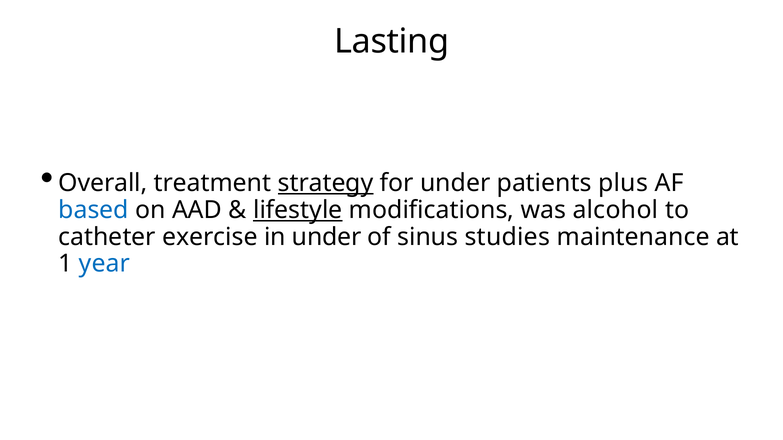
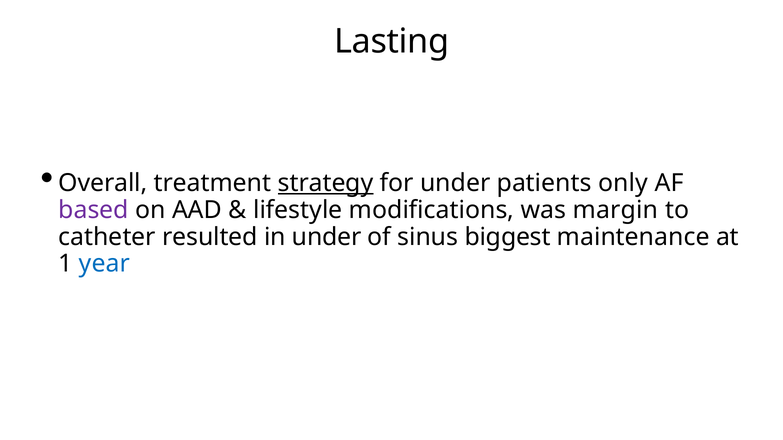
plus: plus -> only (623, 183)
based colour: blue -> purple (94, 210)
lifestyle underline: present -> none (298, 210)
alcohol: alcohol -> margin (615, 210)
exercise: exercise -> resulted (210, 237)
studies: studies -> biggest (508, 237)
